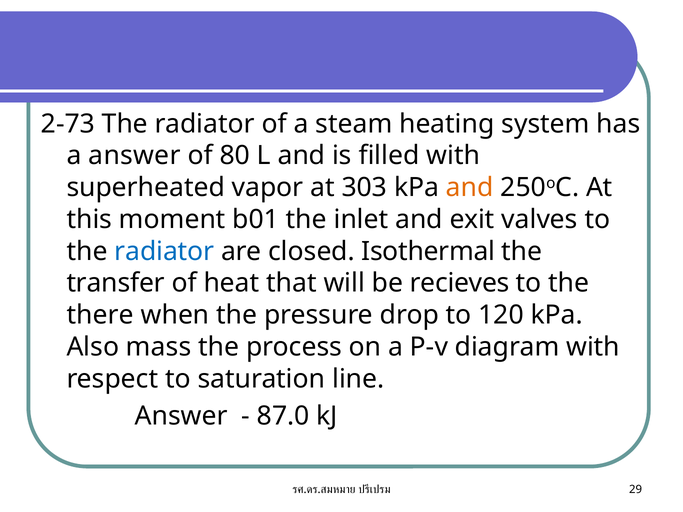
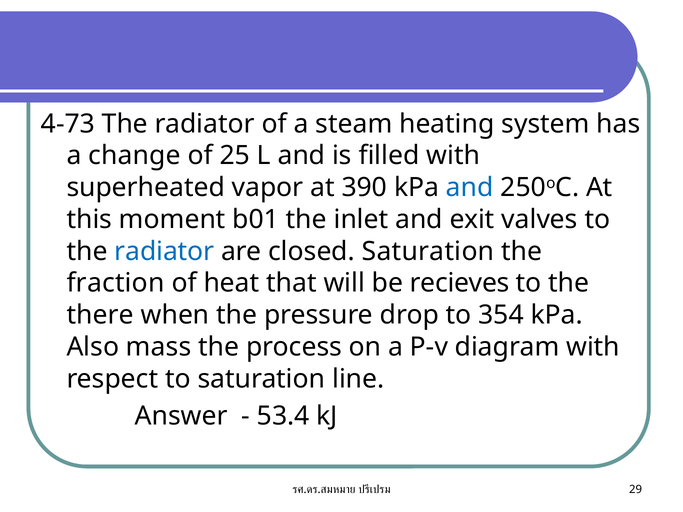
2-73: 2-73 -> 4-73 (68, 124)
a answer: answer -> change (135, 156)
80: 80 -> 25 (235, 156)
303: 303 -> 390 (364, 188)
and colour: orange -> blue (470, 188)
closed Isothermal: Isothermal -> Saturation (428, 251)
transfer: transfer -> fraction (116, 283)
120: 120 -> 354 (501, 315)
87.0: 87.0 -> 53.4 (283, 416)
